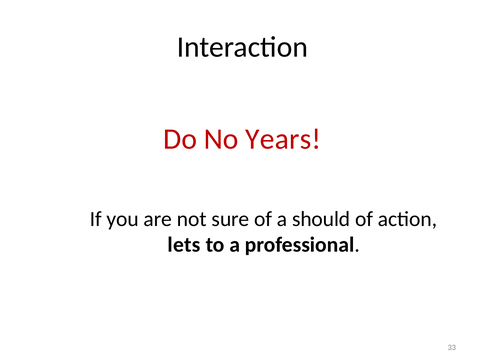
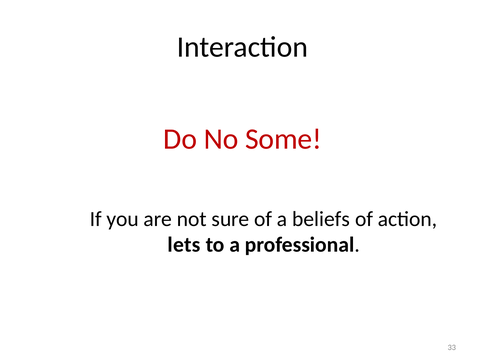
Years: Years -> Some (283, 139)
should: should -> beliefs (321, 219)
